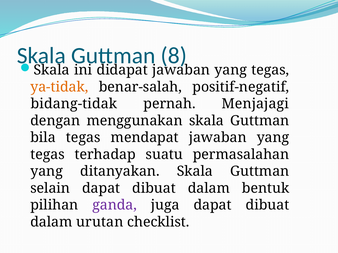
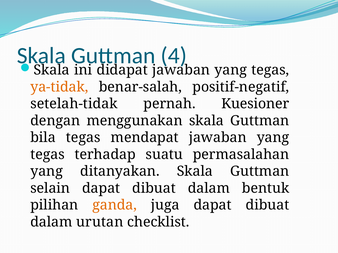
8: 8 -> 4 (174, 56)
bidang-tidak: bidang-tidak -> setelah-tidak (74, 104)
Menjajagi: Menjajagi -> Kuesioner (255, 104)
ganda colour: purple -> orange (115, 205)
